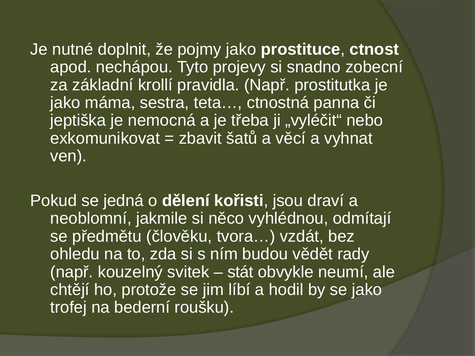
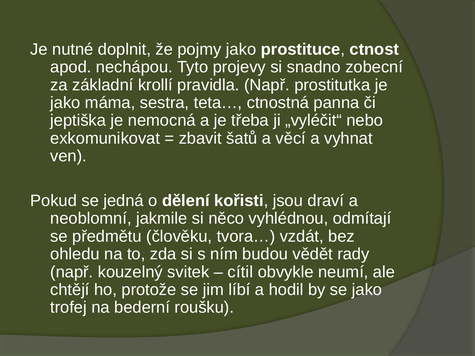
stát: stát -> cítil (240, 272)
